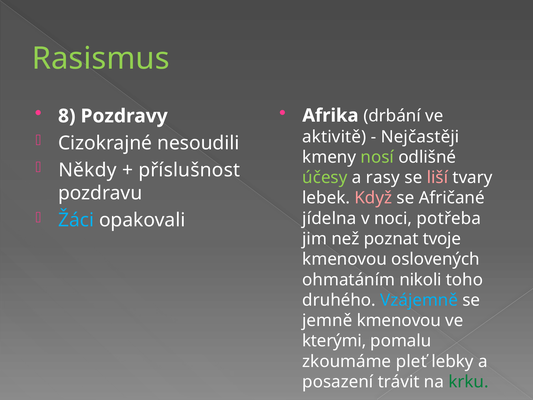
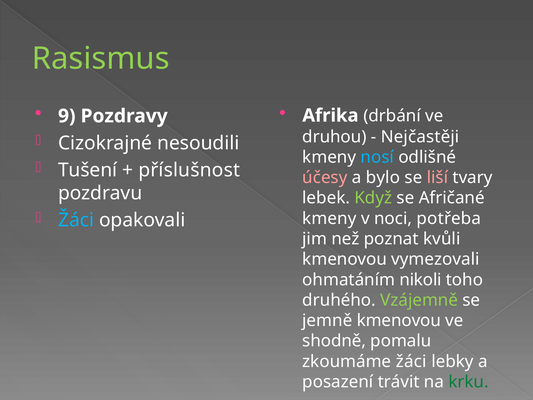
8: 8 -> 9 (67, 116)
aktivitě: aktivitě -> druhou (334, 137)
nosí colour: light green -> light blue (377, 157)
Někdy: Někdy -> Tušení (88, 170)
účesy colour: light green -> pink (325, 177)
rasy: rasy -> bylo (383, 177)
Když colour: pink -> light green (373, 198)
jídelna: jídelna -> kmeny (329, 218)
tvoje: tvoje -> kvůli (442, 239)
oslovených: oslovených -> vymezovali (435, 259)
Vzájemně colour: light blue -> light green (419, 300)
kterými: kterými -> shodně (334, 341)
zkoumáme pleť: pleť -> žáci (411, 361)
